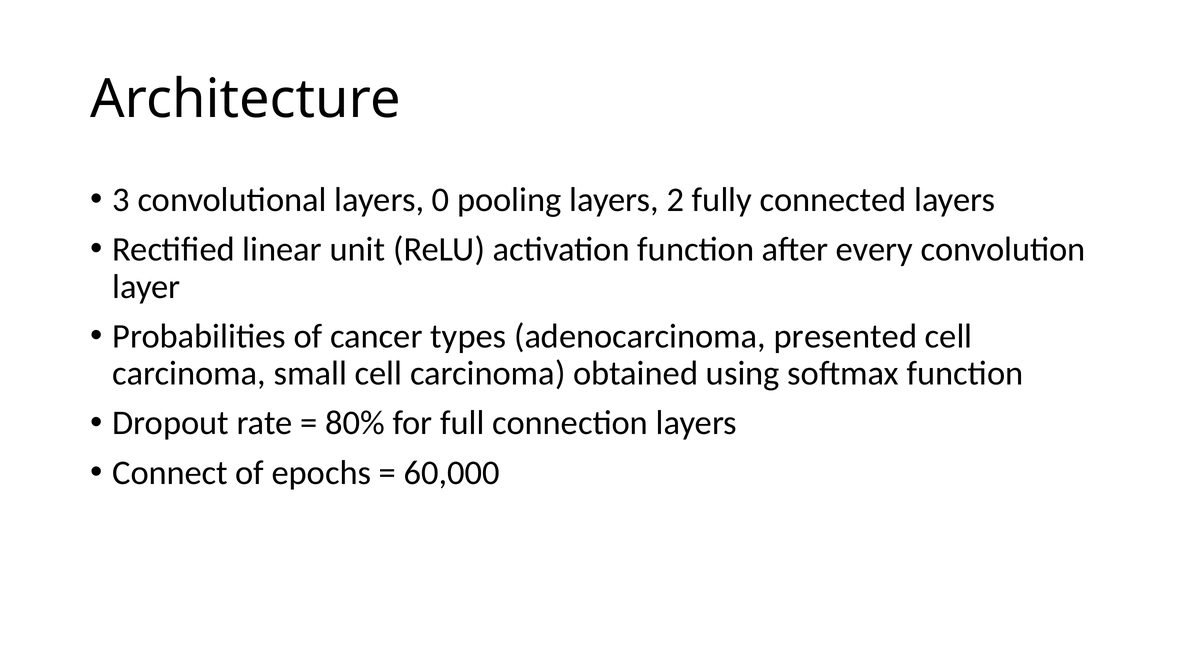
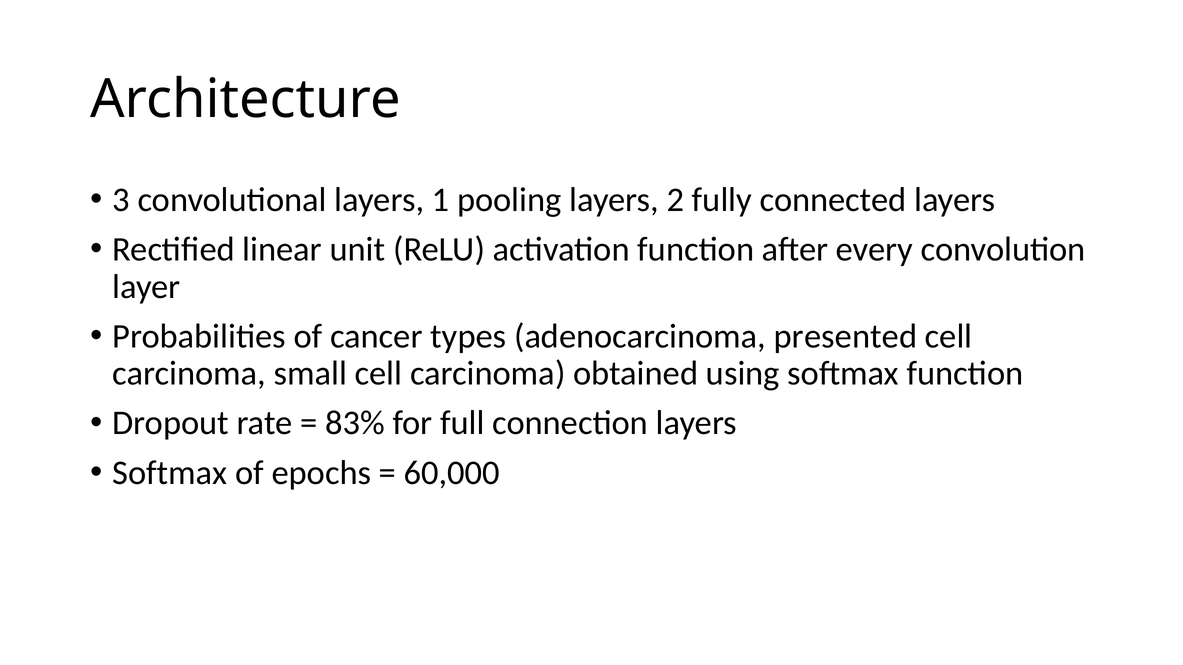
0: 0 -> 1 (441, 200)
80%: 80% -> 83% (355, 423)
Connect: Connect -> Softmax (170, 473)
